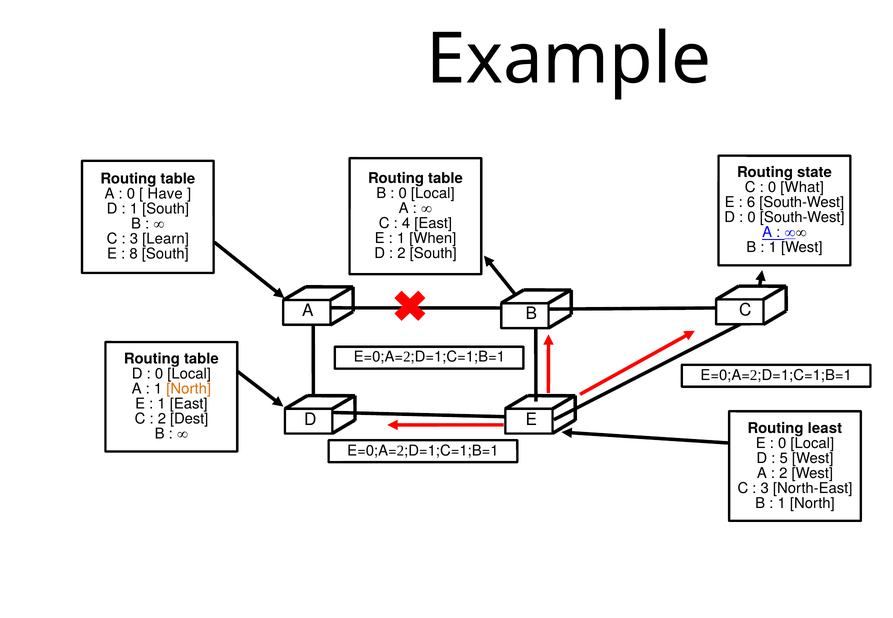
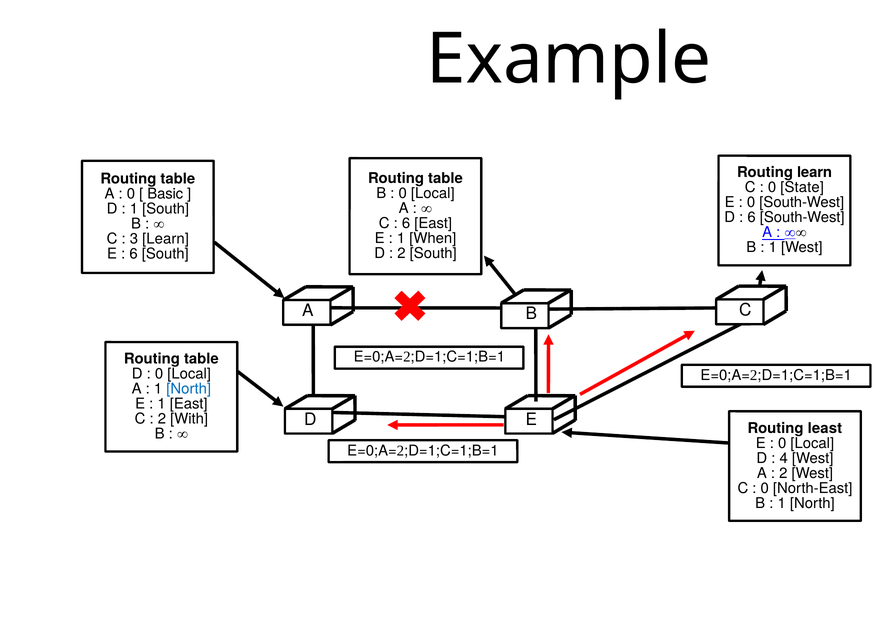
Routing state: state -> learn (815, 173)
What: What -> State (802, 188)
Have: Have -> Basic (165, 194)
6: 6 -> 0 (751, 203)
0: 0 -> 6 (752, 218)
4: 4 -> 6 (406, 223)
8: 8 -> 6 (134, 254)
North colour: orange -> blue (189, 389)
Dest: Dest -> With (189, 419)
5: 5 -> 4 (784, 458)
3: 3 -> 0 (765, 488)
